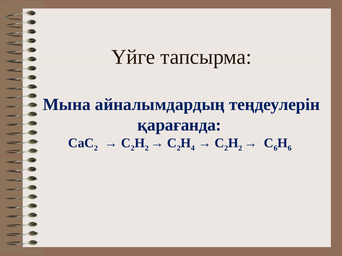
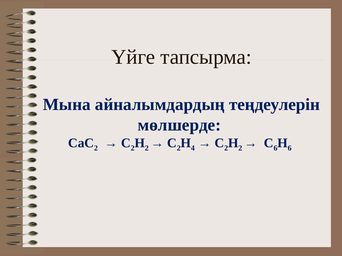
қарағанда: қарағанда -> мөлшерде (179, 125)
